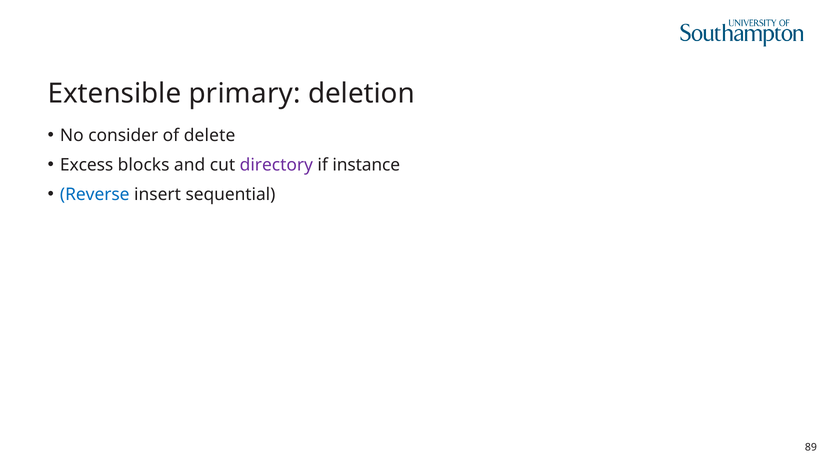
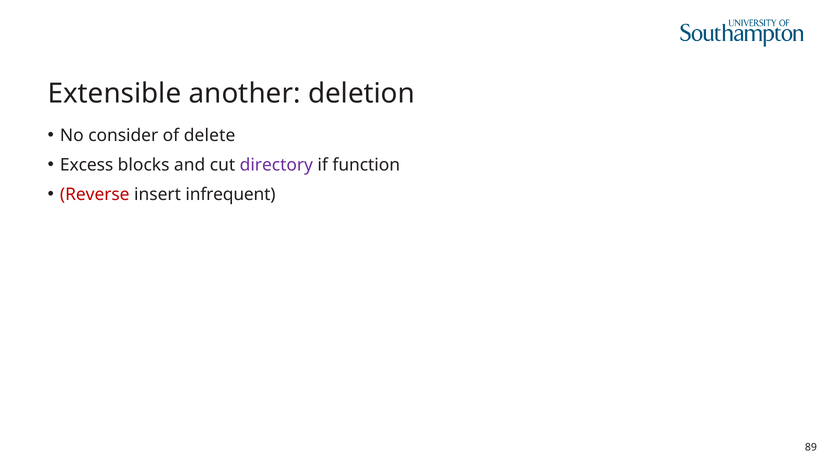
primary: primary -> another (245, 94)
instance: instance -> function (366, 165)
Reverse colour: blue -> red (95, 195)
sequential: sequential -> infrequent (231, 195)
